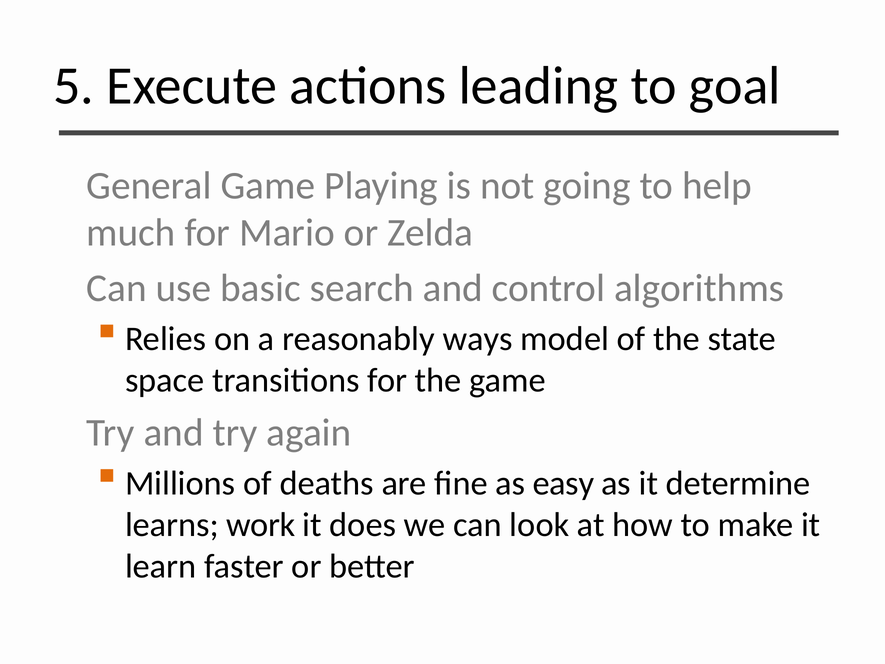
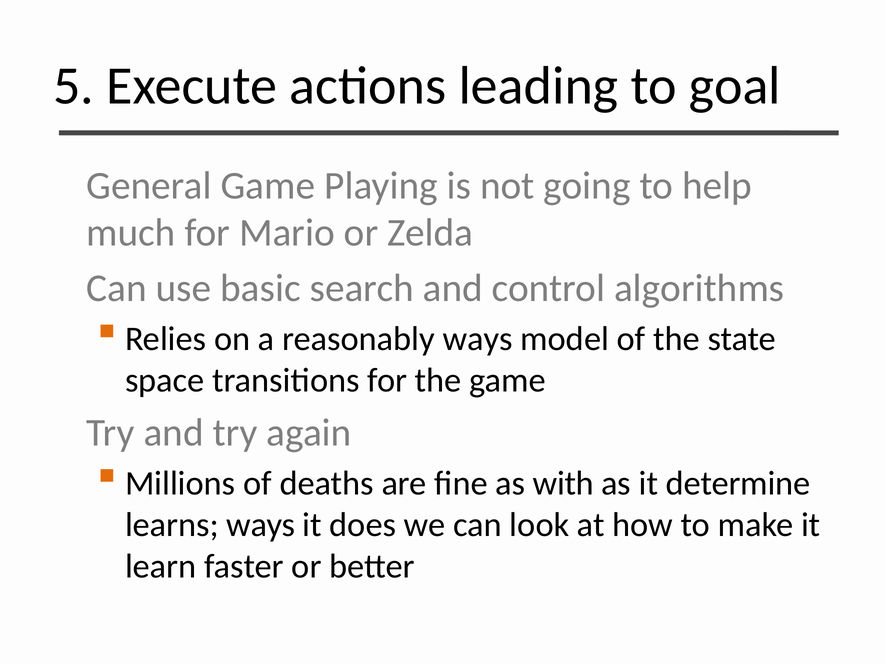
easy: easy -> with (563, 483)
learns work: work -> ways (261, 525)
